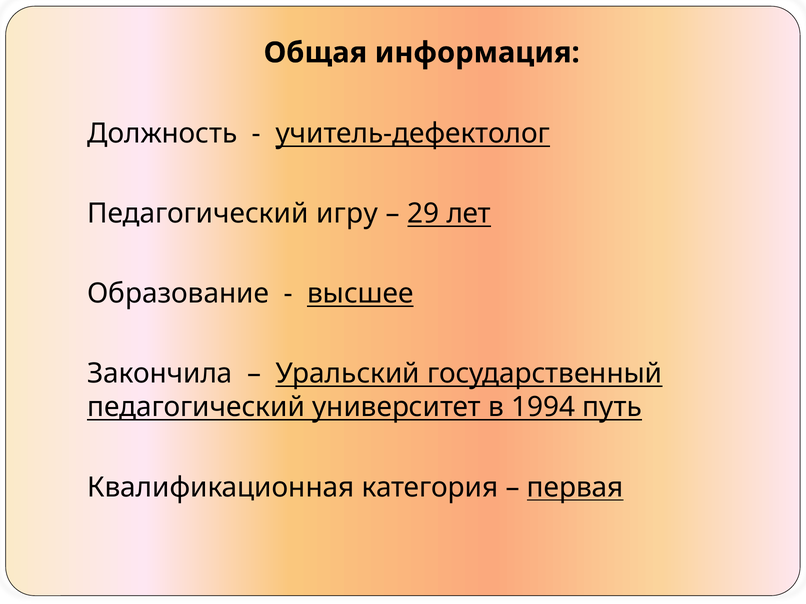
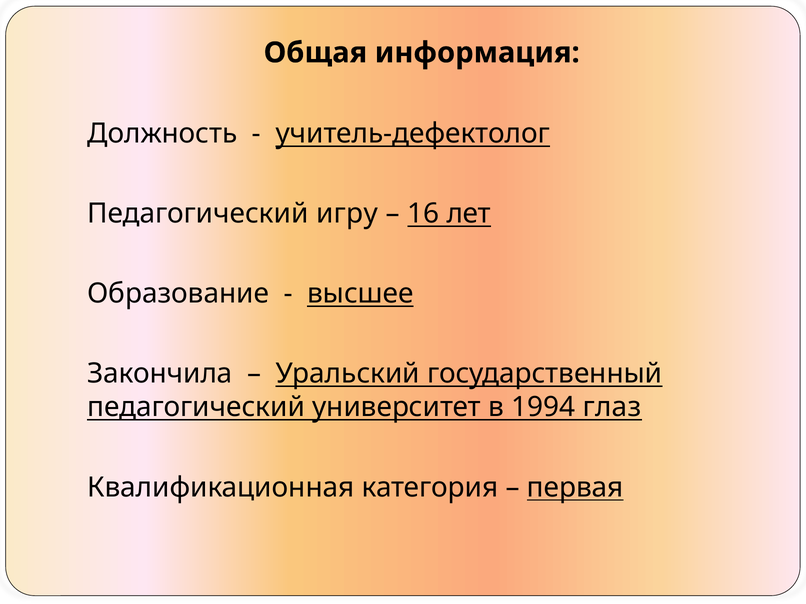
29: 29 -> 16 (423, 214)
путь: путь -> глаз (612, 408)
